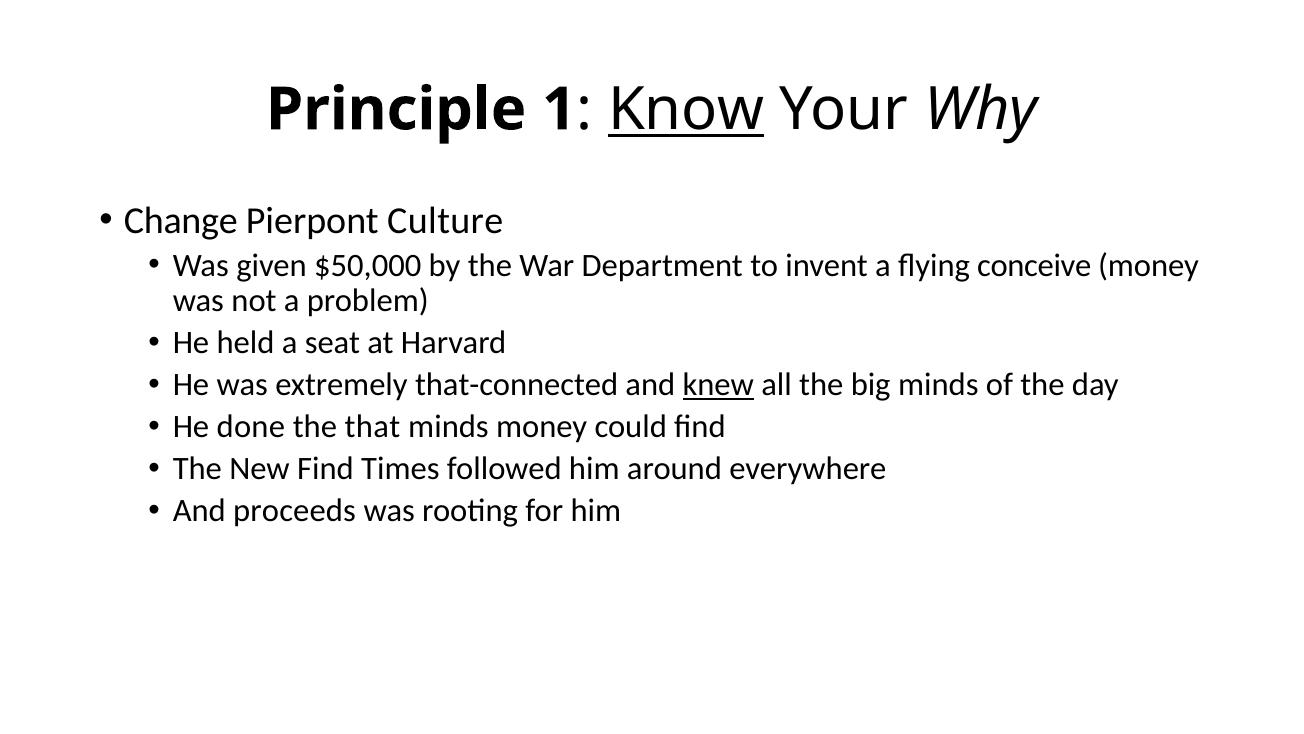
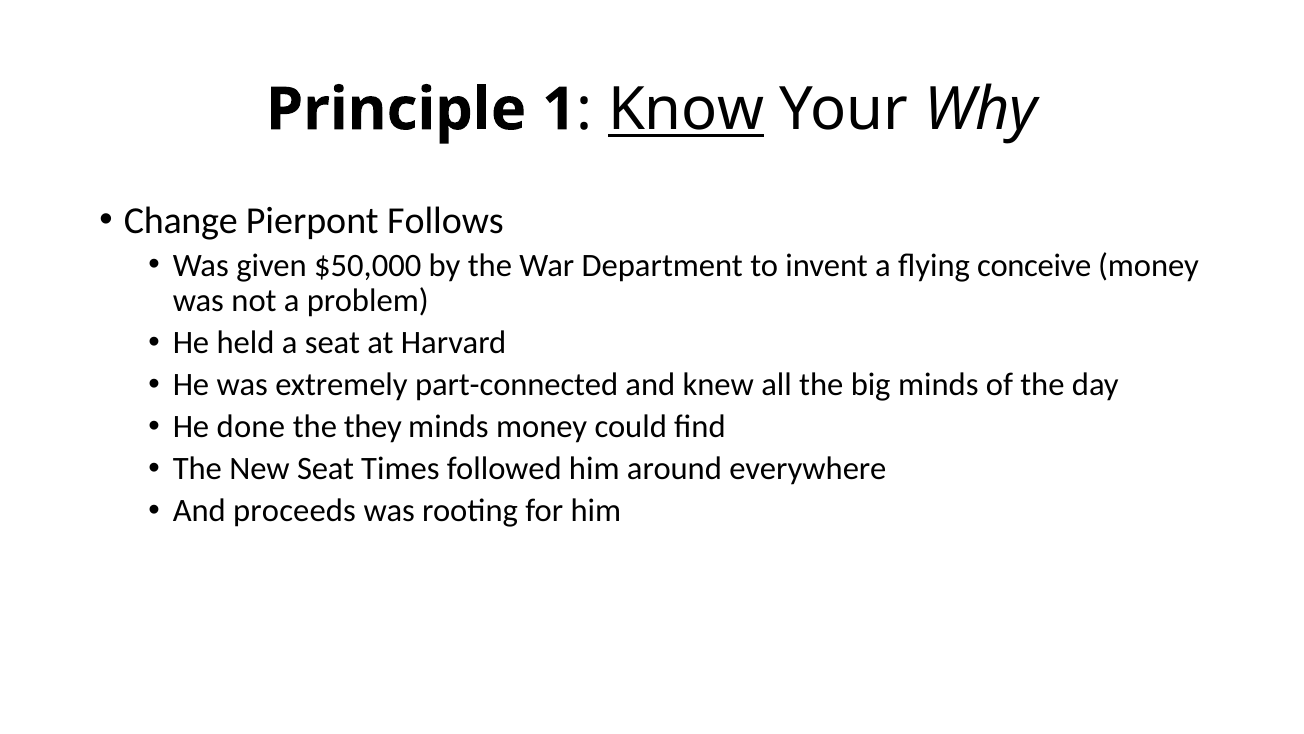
Culture: Culture -> Follows (445, 220)
that-connected: that-connected -> part-connected (517, 384)
knew underline: present -> none (718, 384)
that: that -> they (373, 426)
New Find: Find -> Seat (326, 468)
